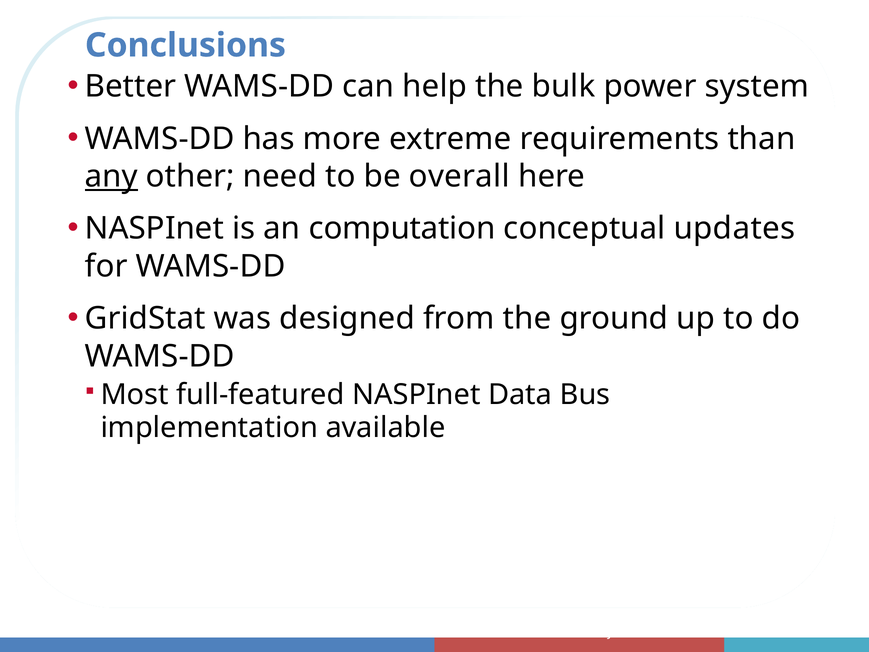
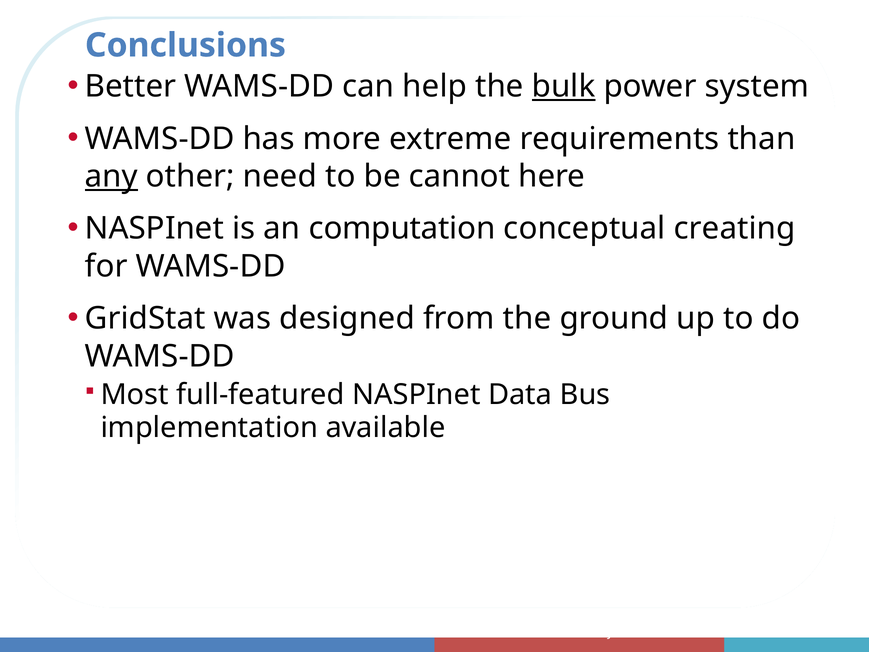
bulk underline: none -> present (564, 86)
overall: overall -> cannot (459, 176)
updates: updates -> creating (735, 229)
